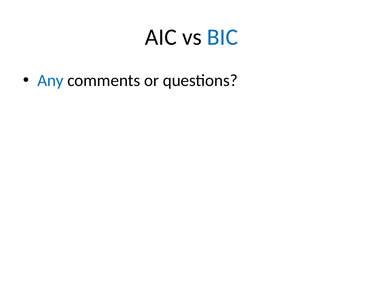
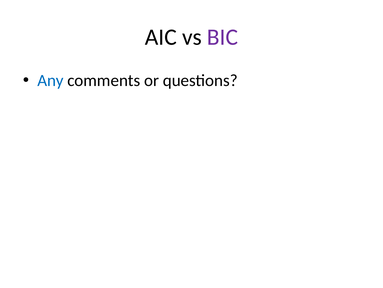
BIC colour: blue -> purple (223, 37)
